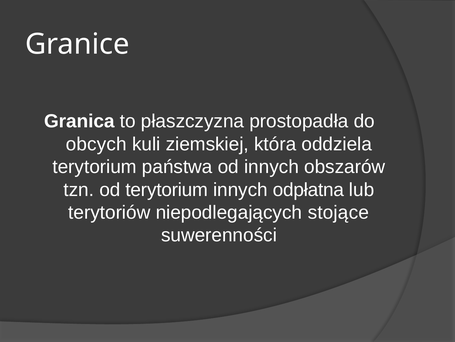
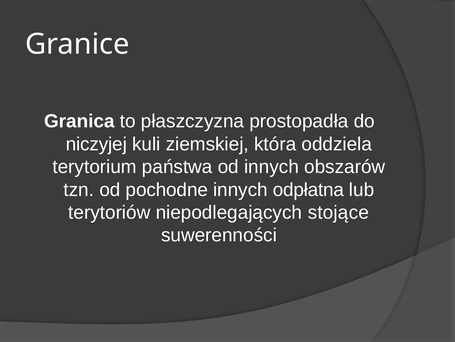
obcych: obcych -> niczyjej (96, 144)
od terytorium: terytorium -> pochodne (167, 189)
